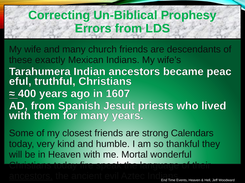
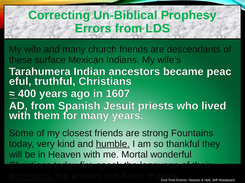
exactly: exactly -> surface (50, 60)
Calendars: Calendars -> Fountains (192, 134)
humble underline: none -> present (113, 144)
